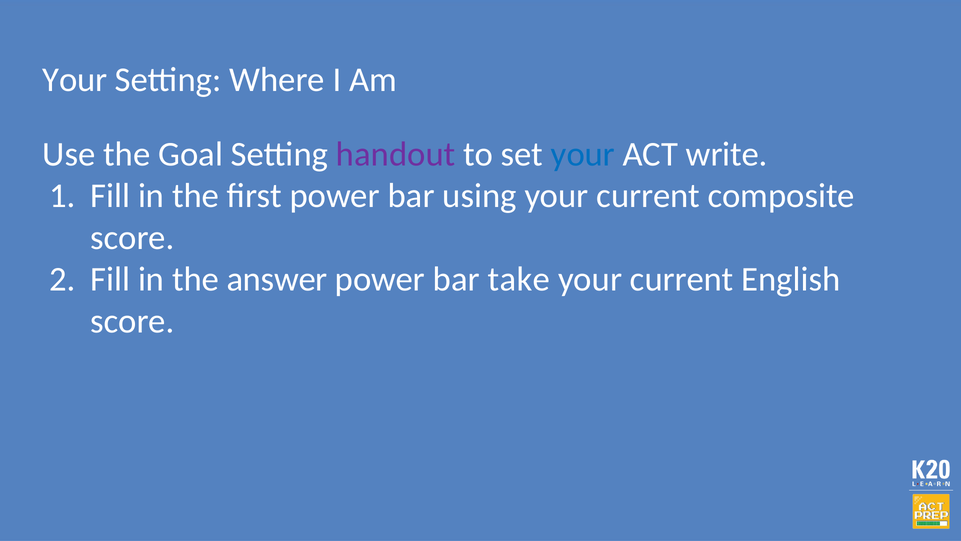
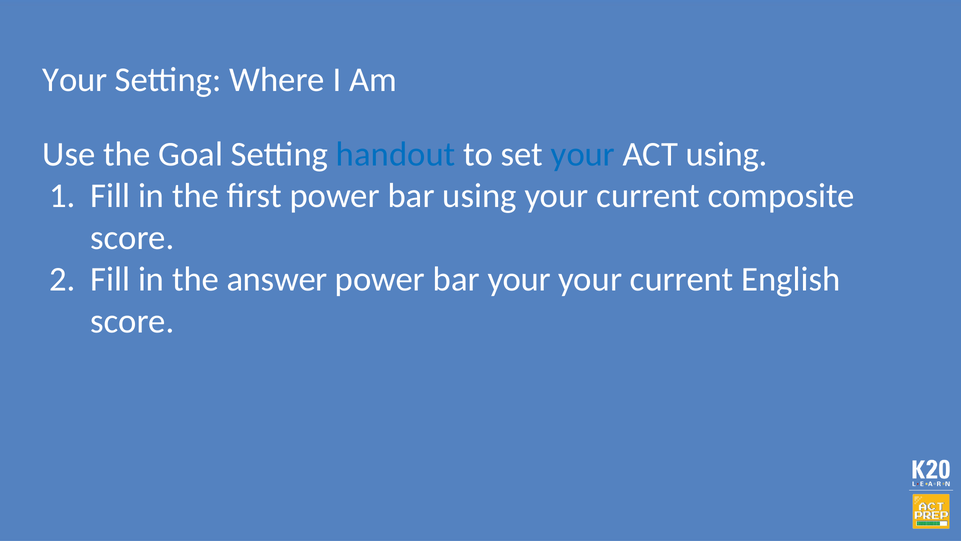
handout colour: purple -> blue (396, 154)
ACT write: write -> using (727, 154)
bar take: take -> your (519, 279)
